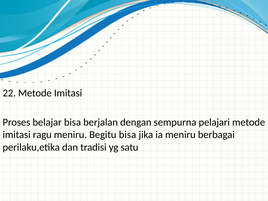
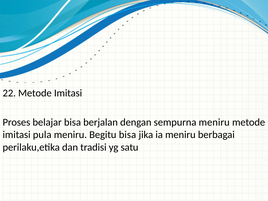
sempurna pelajari: pelajari -> meniru (214, 122)
ragu: ragu -> pula (42, 135)
